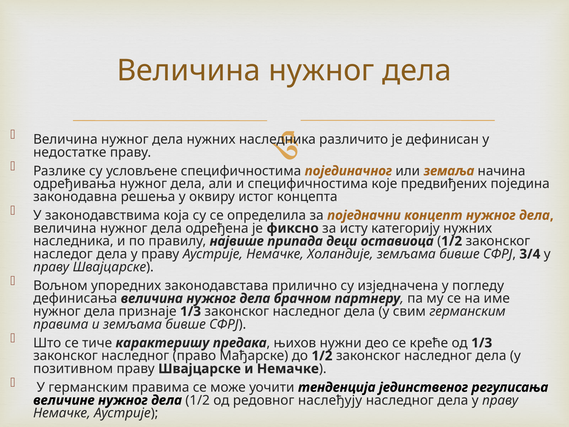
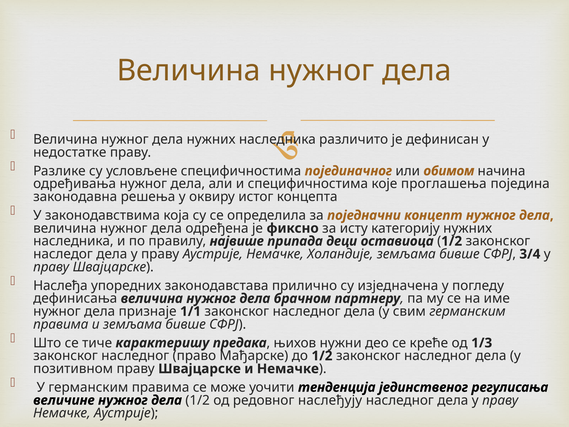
земаља: земаља -> обимом (449, 171)
предвиђених: предвиђених -> проглашења (444, 184)
Вољном: Вољном -> Наслеђа (60, 285)
признаје 1/3: 1/3 -> 1/1 (191, 311)
